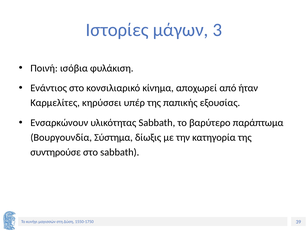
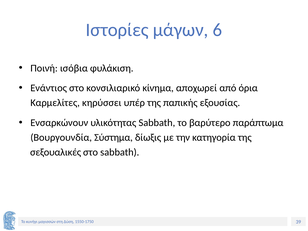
3: 3 -> 6 (217, 30)
ήταν: ήταν -> όρια (248, 88)
συντηρούσε: συντηρούσε -> σεξουαλικές (56, 152)
